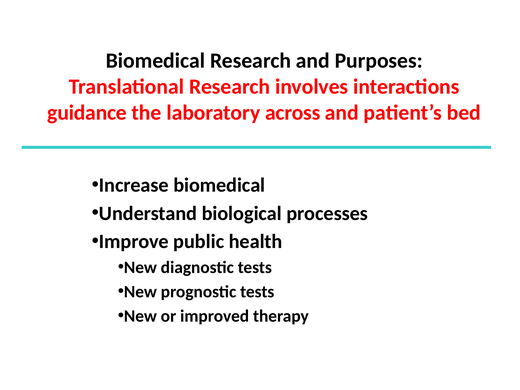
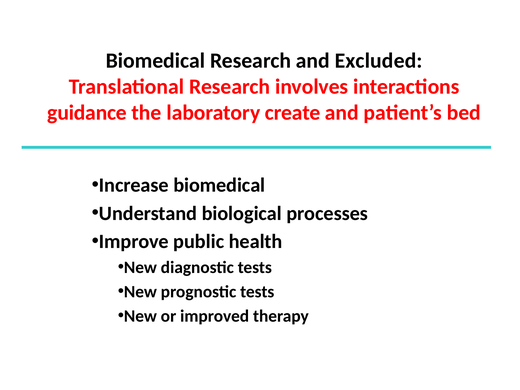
Purposes: Purposes -> Excluded (379, 61)
across: across -> create (293, 113)
